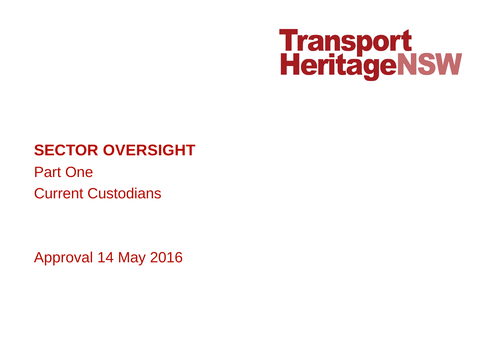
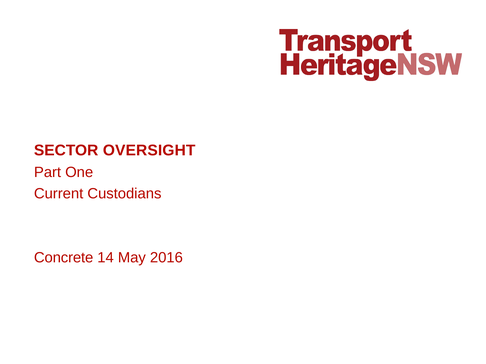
Approval: Approval -> Concrete (64, 258)
